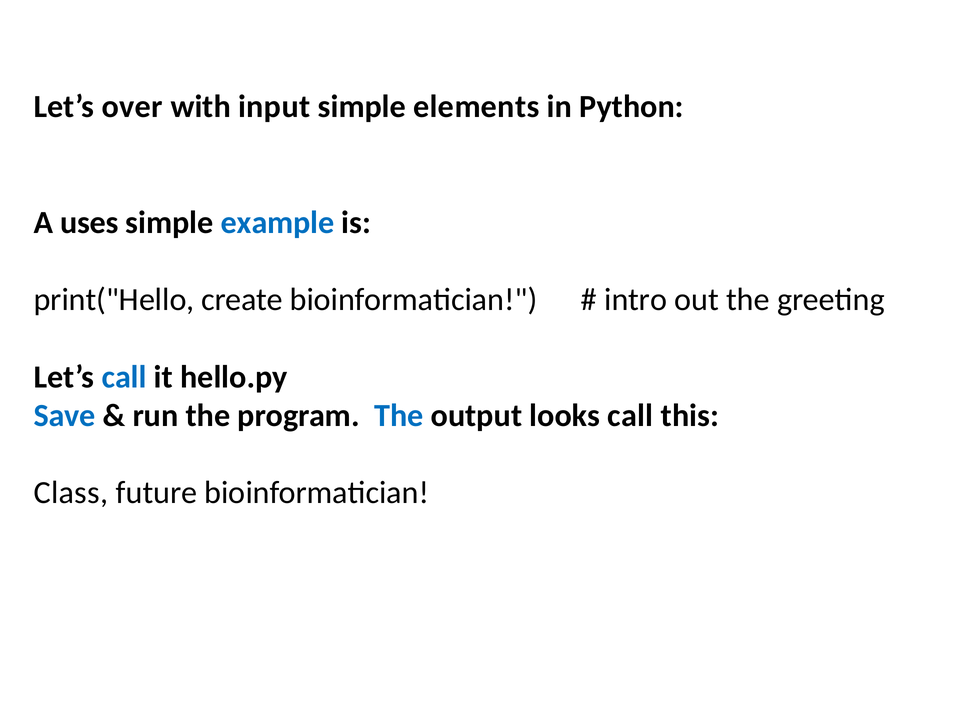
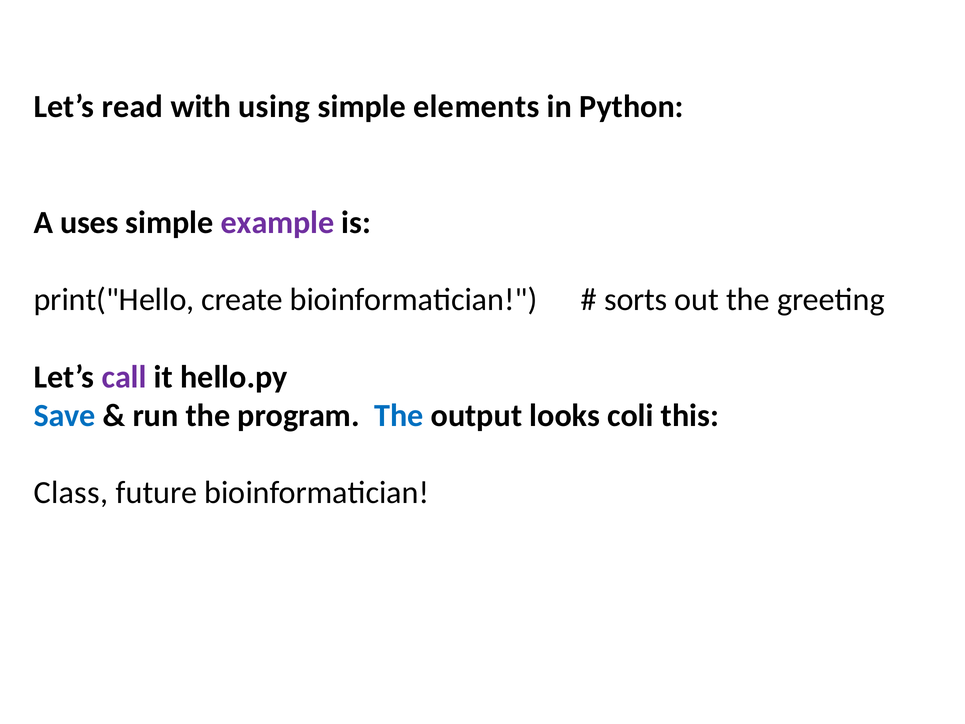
over: over -> read (132, 107)
input: input -> using (274, 107)
example colour: blue -> purple (278, 223)
intro: intro -> sorts (636, 300)
call colour: blue -> purple (124, 377)
looks call: call -> coli (630, 416)
